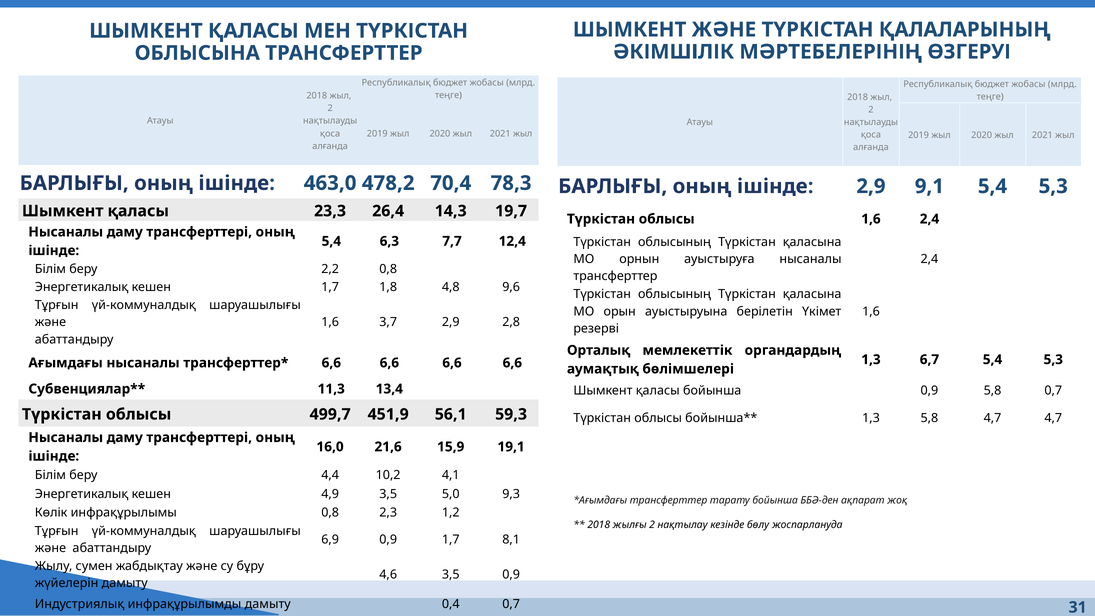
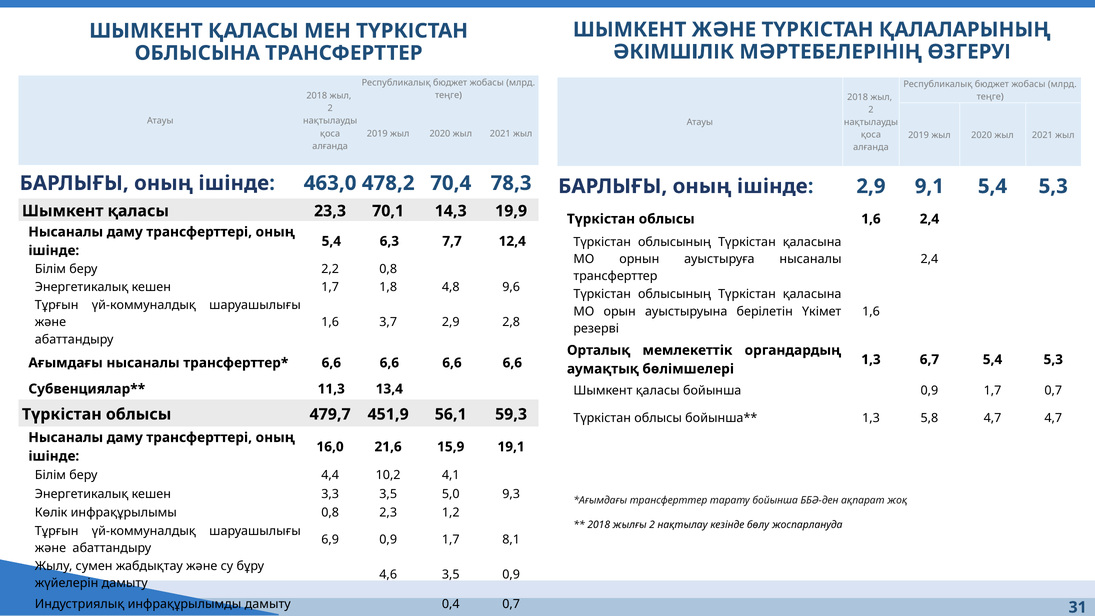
26,4: 26,4 -> 70,1 (388, 211)
19,7: 19,7 -> 19,9 (511, 211)
бойынша 0,9 5,8: 5,8 -> 1,7 (993, 390)
499,7: 499,7 -> 479,7 (330, 414)
4,9: 4,9 -> 3,3 (330, 494)
